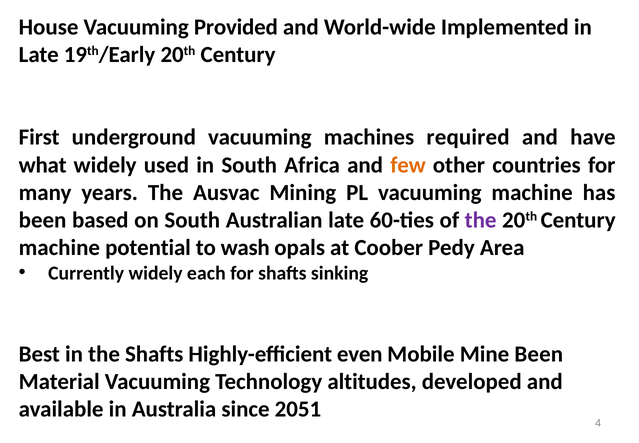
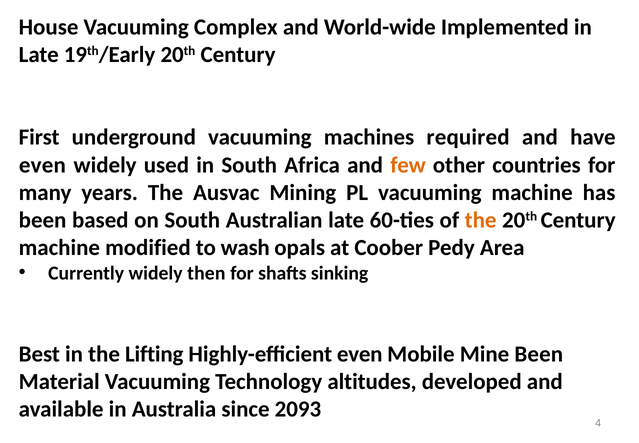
Provided: Provided -> Complex (236, 27)
what: what -> even (42, 165)
the colour: purple -> orange (481, 220)
potential: potential -> modified (148, 247)
each: each -> then (206, 273)
the Shafts: Shafts -> Lifting (154, 354)
2051: 2051 -> 2093 (298, 409)
